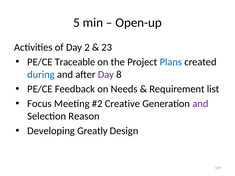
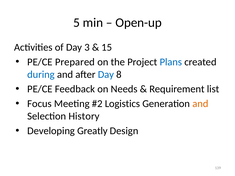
2: 2 -> 3 (87, 47)
23: 23 -> 15 (107, 47)
Traceable: Traceable -> Prepared (75, 62)
Day colour: purple -> blue (106, 75)
Creative: Creative -> Logistics (122, 104)
and colour: purple -> orange (200, 104)
Reason: Reason -> History (84, 116)
